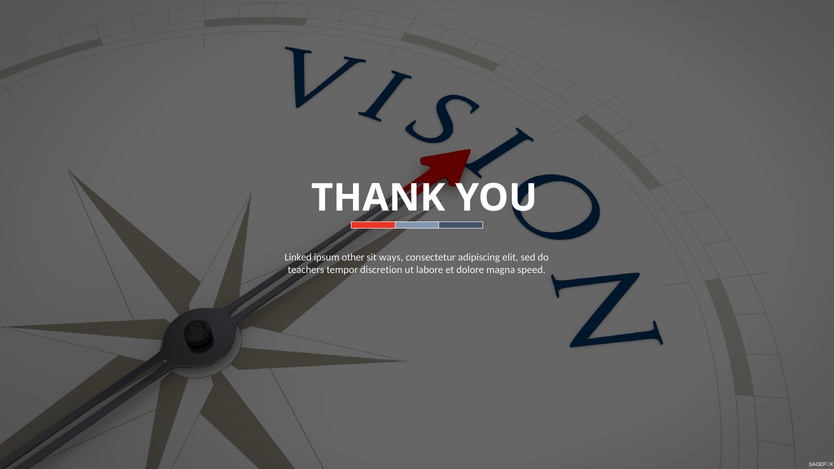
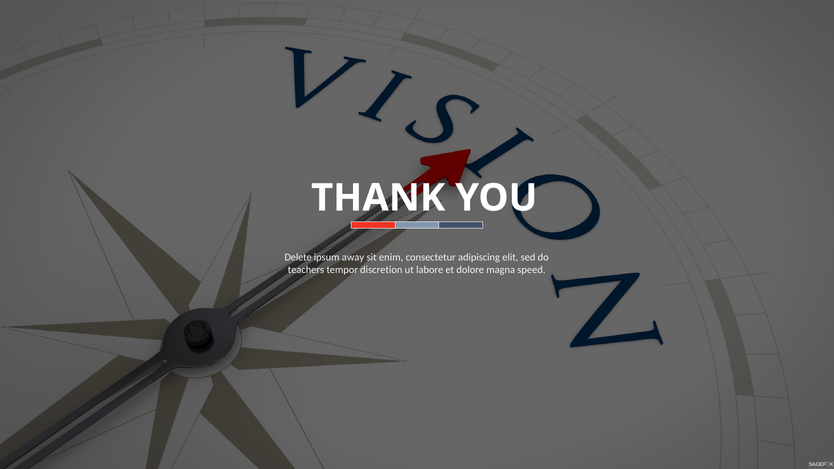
Linked: Linked -> Delete (298, 257)
other: other -> away (353, 257)
ways: ways -> enim (391, 257)
